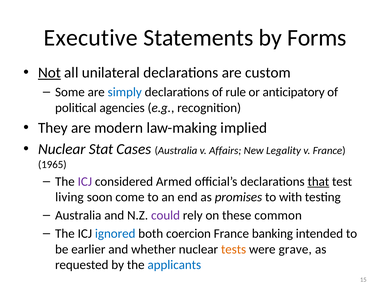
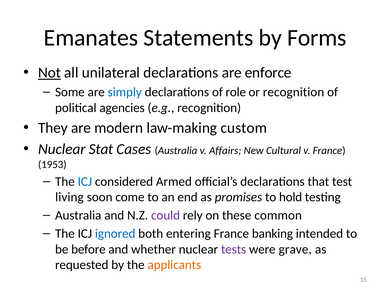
Executive: Executive -> Emanates (91, 38)
custom: custom -> enforce (268, 73)
rule: rule -> role (236, 92)
or anticipatory: anticipatory -> recognition (294, 92)
implied: implied -> custom (244, 128)
Legality: Legality -> Cultural (284, 150)
1965: 1965 -> 1953 (52, 164)
ICJ colour: purple -> blue (85, 181)
that underline: present -> none (318, 181)
with: with -> hold (291, 197)
coercion: coercion -> entering (188, 233)
earlier: earlier -> before (88, 249)
tests colour: orange -> purple (234, 249)
applicants colour: blue -> orange (174, 264)
